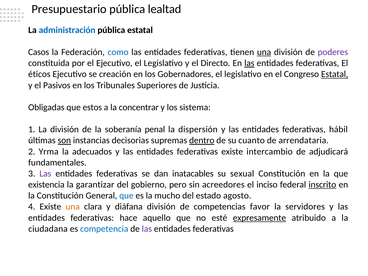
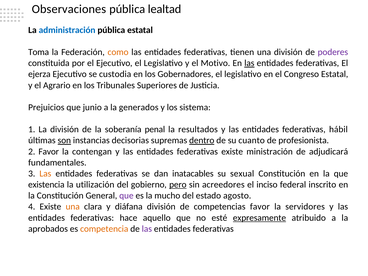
Presupuestario: Presupuestario -> Observaciones (69, 9)
Casos: Casos -> Toma (39, 52)
como colour: blue -> orange (118, 52)
una underline: present -> none (264, 52)
Directo: Directo -> Motivo (215, 63)
éticos: éticos -> ejerza (39, 74)
creación: creación -> custodia (115, 74)
Estatal underline: present -> none (335, 74)
Pasivos: Pasivos -> Agrario (57, 85)
Obligadas: Obligadas -> Prejuicios (46, 107)
estos: estos -> junio (92, 107)
concentrar: concentrar -> generados (139, 107)
dispersión: dispersión -> resultados (198, 129)
arrendataria: arrendataria -> profesionista (304, 140)
2 Yrma: Yrma -> Favor (49, 151)
adecuados: adecuados -> contengan (92, 151)
intercambio: intercambio -> ministración (270, 151)
Las colour: purple -> orange (45, 174)
garantizar: garantizar -> utilización (95, 185)
pero underline: none -> present (178, 185)
inscrito underline: present -> none (322, 185)
que colour: blue -> purple (126, 196)
ciudadana: ciudadana -> aprobados (48, 229)
competencia colour: blue -> orange (104, 229)
